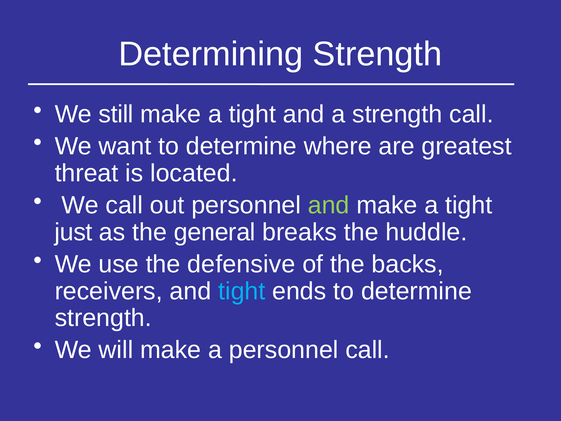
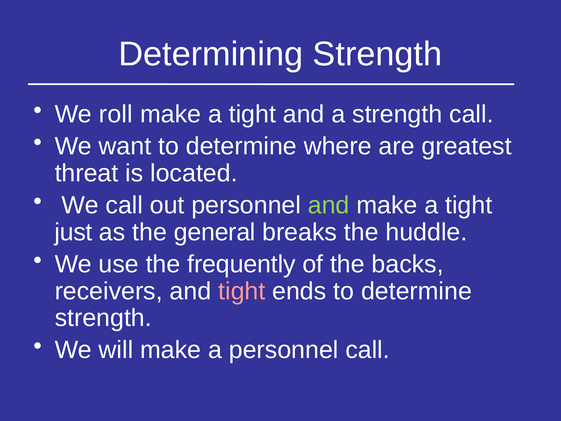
still: still -> roll (116, 114)
defensive: defensive -> frequently (241, 264)
tight colour: light blue -> pink (242, 291)
